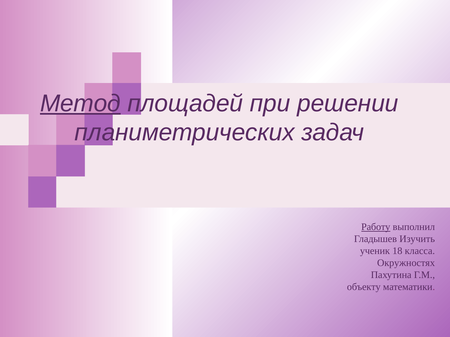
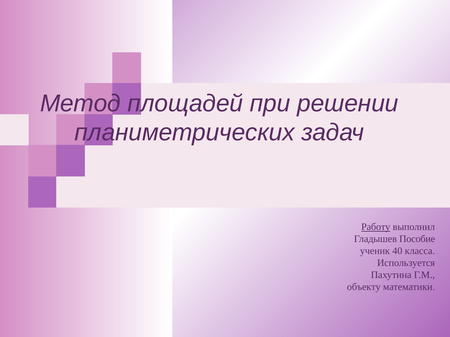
Метод underline: present -> none (80, 104)
Изучить: Изучить -> Пособие (417, 239)
18: 18 -> 40 (397, 251)
Окружностях: Окружностях -> Используется (406, 263)
